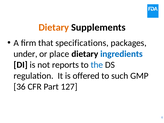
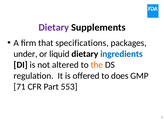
Dietary colour: orange -> purple (54, 27)
place: place -> liquid (59, 54)
reports: reports -> altered (65, 65)
the colour: blue -> orange (97, 65)
such: such -> does (120, 76)
36: 36 -> 71 (20, 87)
127: 127 -> 553 (69, 87)
